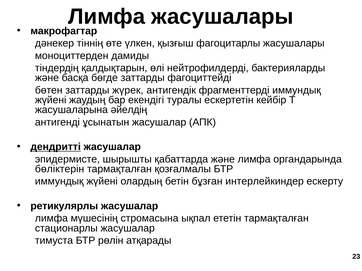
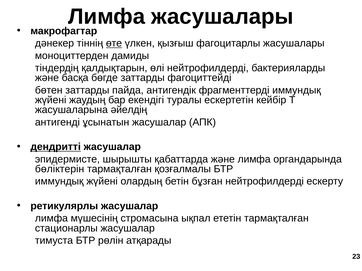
өте underline: none -> present (114, 43)
жүрек: жүрек -> пайда (128, 90)
бұзған интерлейкиндер: интерлейкиндер -> нейтрофилдерді (265, 182)
